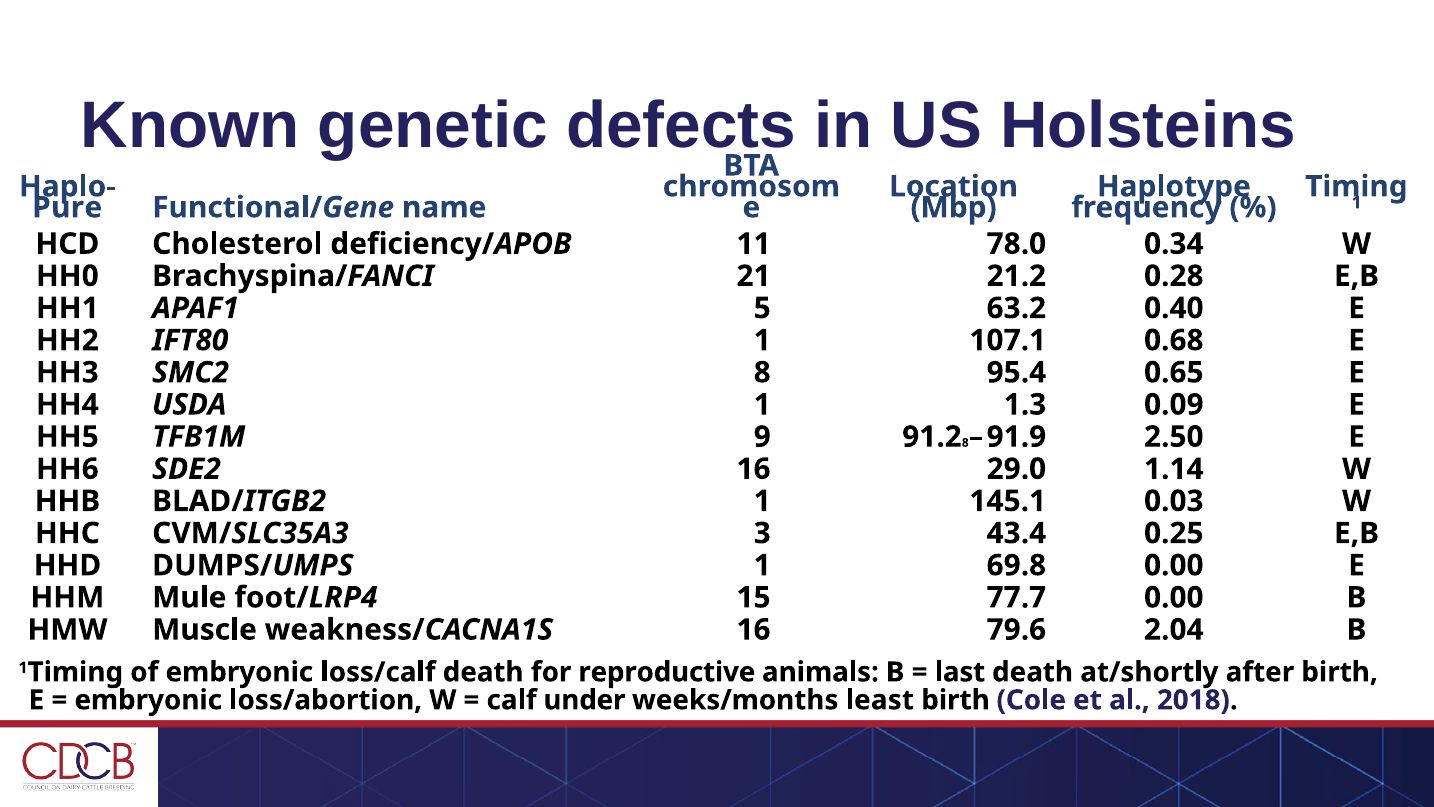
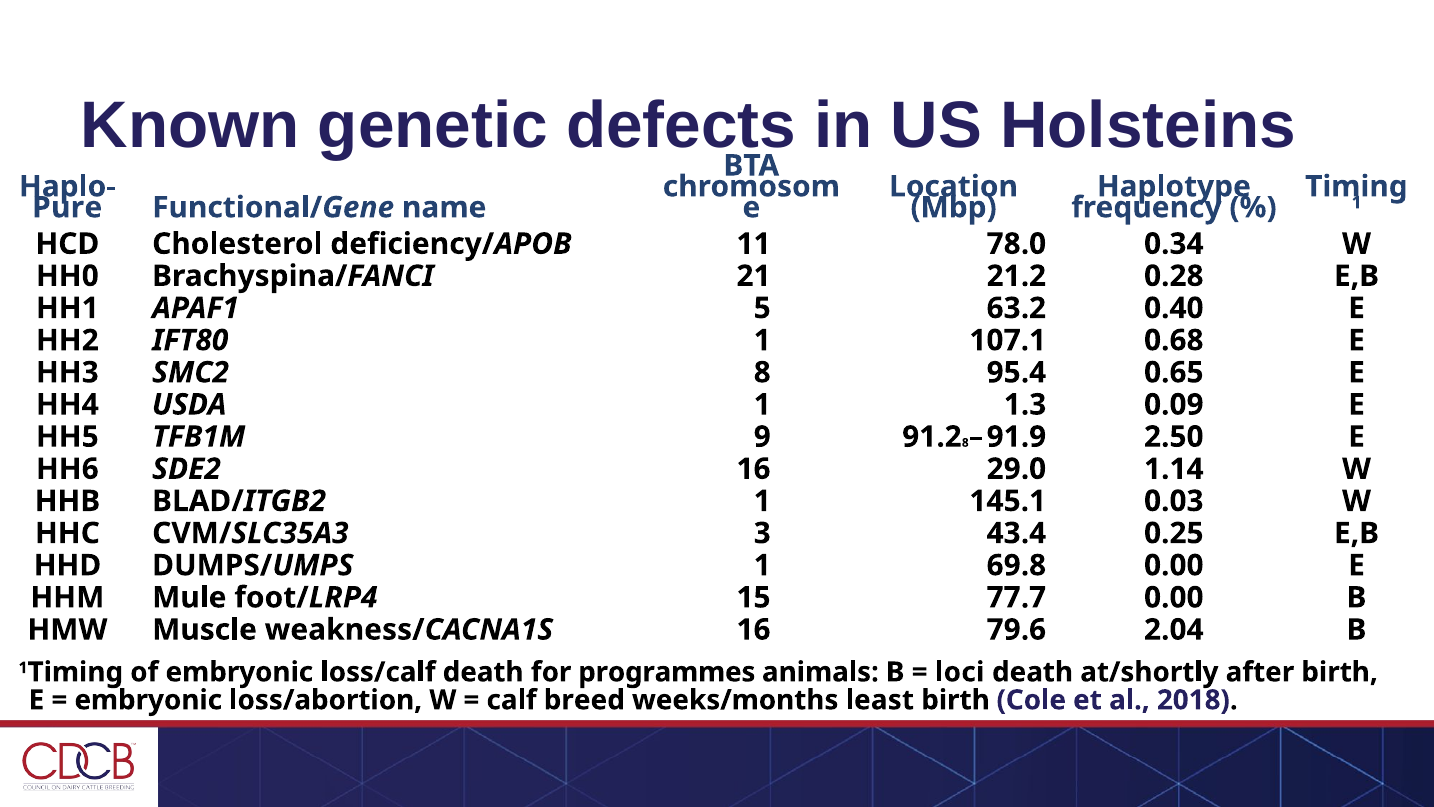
reproductive: reproductive -> programmes (667, 672)
last: last -> loci (960, 672)
under: under -> breed (584, 700)
